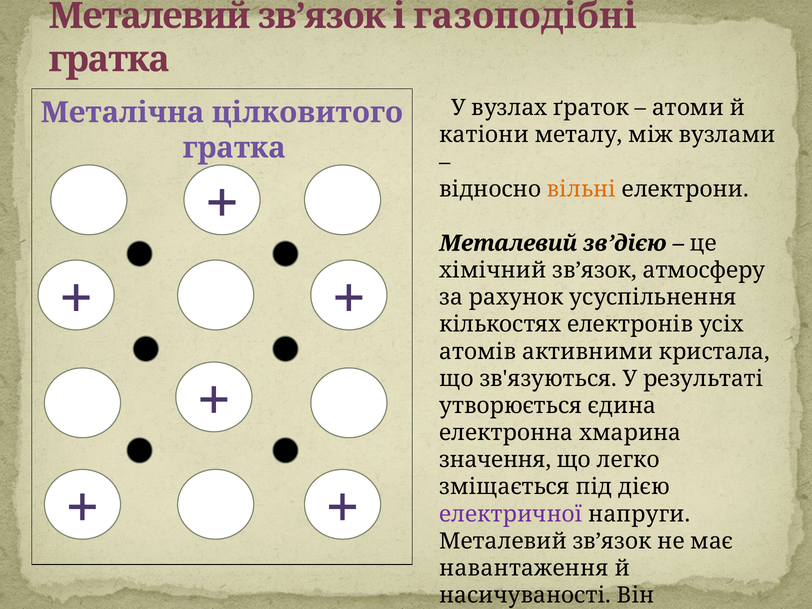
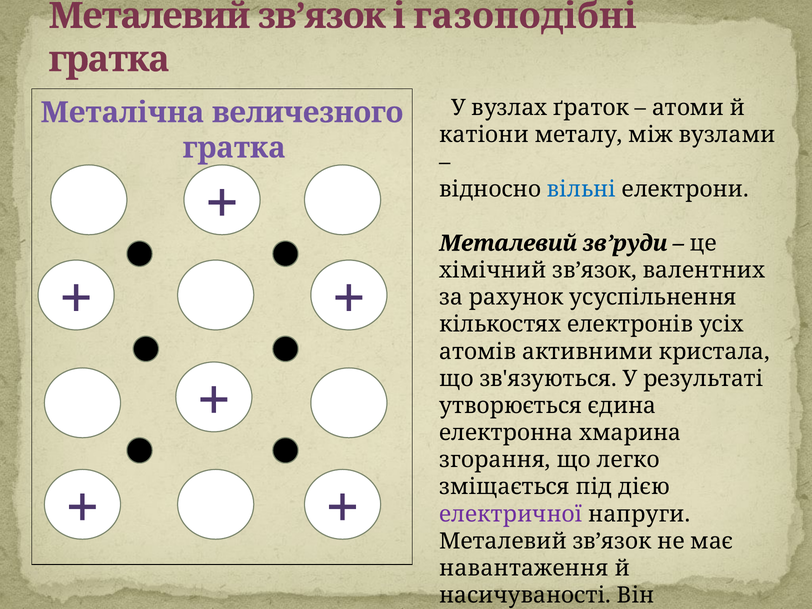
цілковитого: цілковитого -> величезного (308, 113)
вільні colour: orange -> blue (581, 189)
зв’дією: зв’дією -> зв’руди (625, 243)
атмосферу: атмосферу -> валентних (704, 270)
значення: значення -> згорання (495, 460)
